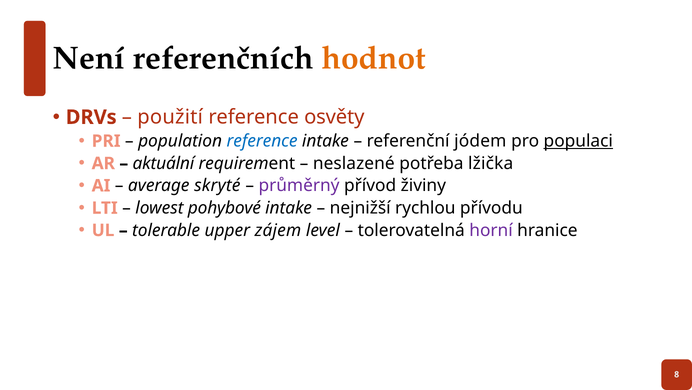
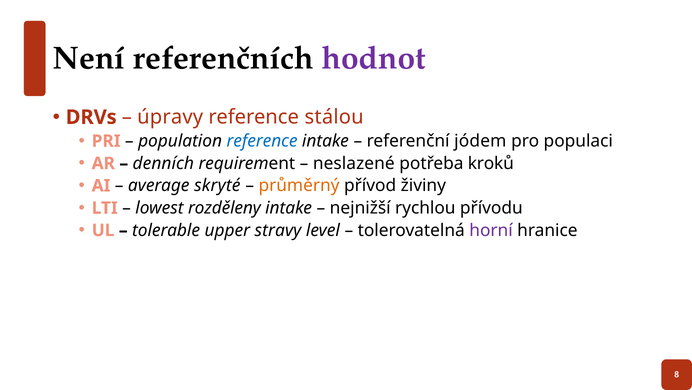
hodnot colour: orange -> purple (374, 58)
použití: použití -> úpravy (170, 117)
osvěty: osvěty -> stálou (334, 117)
populaci underline: present -> none (578, 141)
aktuální: aktuální -> denních (163, 163)
lžička: lžička -> kroků (491, 163)
průměrný colour: purple -> orange (299, 185)
pohybové: pohybové -> rozděleny (224, 208)
zájem: zájem -> stravy (278, 230)
